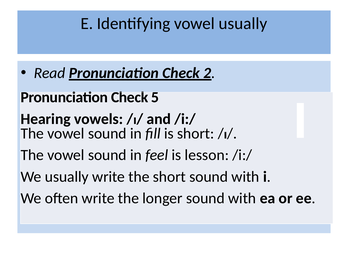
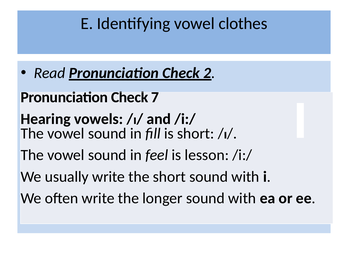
vowel usually: usually -> clothes (243, 24)
5: 5 -> 7 (155, 97)
